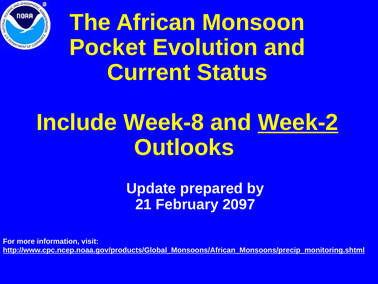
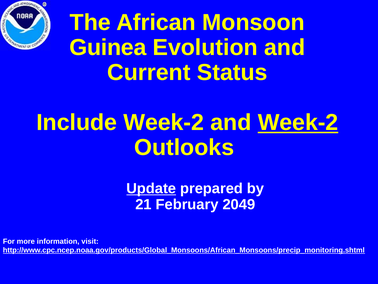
Pocket: Pocket -> Guinea (108, 47)
Include Week-8: Week-8 -> Week-2 (164, 122)
Update underline: none -> present (151, 188)
2097: 2097 -> 2049 (239, 204)
